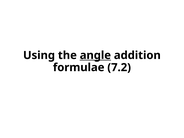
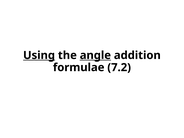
Using underline: none -> present (39, 55)
